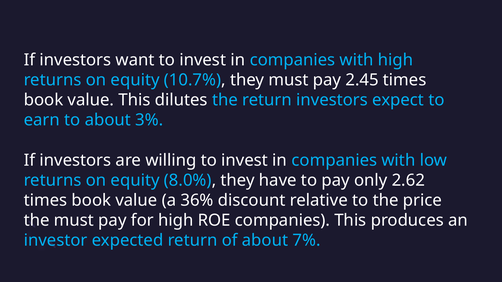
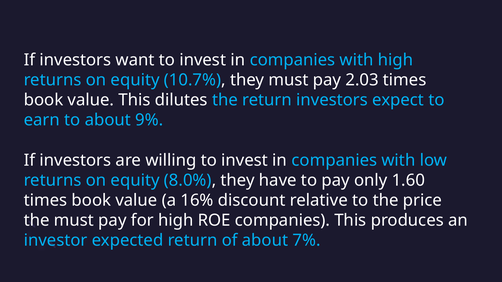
2.45: 2.45 -> 2.03 (362, 80)
3%: 3% -> 9% (149, 120)
2.62: 2.62 -> 1.60 (408, 180)
36%: 36% -> 16% (197, 201)
